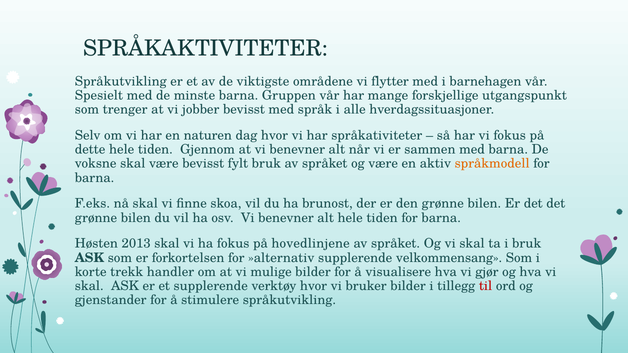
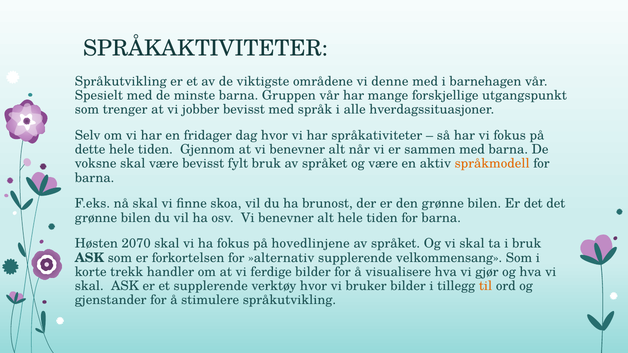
flytter: flytter -> denne (390, 81)
naturen: naturen -> fridager (208, 135)
2013: 2013 -> 2070 (136, 244)
mulige: mulige -> ferdige (271, 272)
til colour: red -> orange (486, 286)
